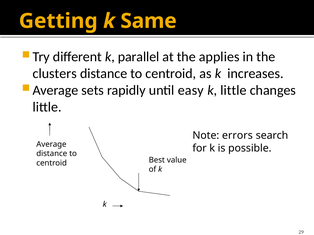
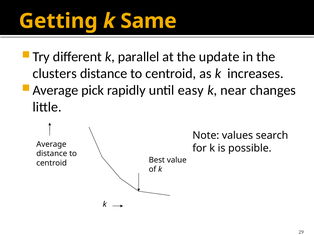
applies: applies -> update (219, 57)
sets: sets -> pick (93, 90)
k little: little -> near (233, 90)
errors: errors -> values (237, 136)
